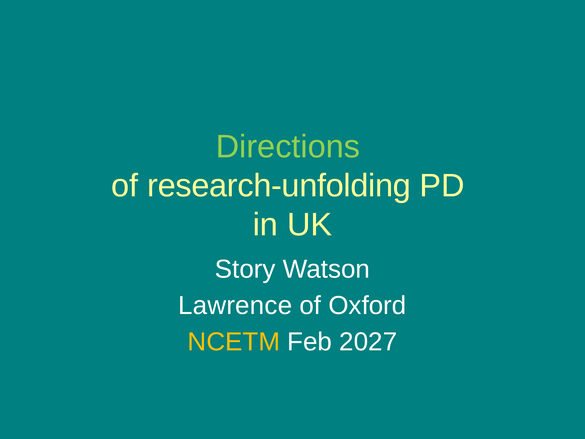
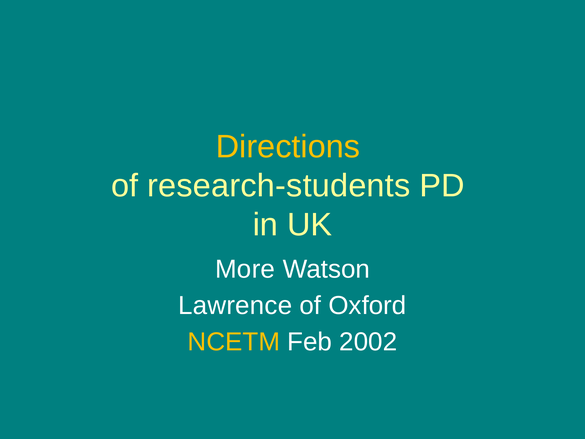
Directions colour: light green -> yellow (288, 147)
research-unfolding: research-unfolding -> research-students (279, 186)
Story: Story -> More (245, 269)
2027: 2027 -> 2002 (368, 342)
